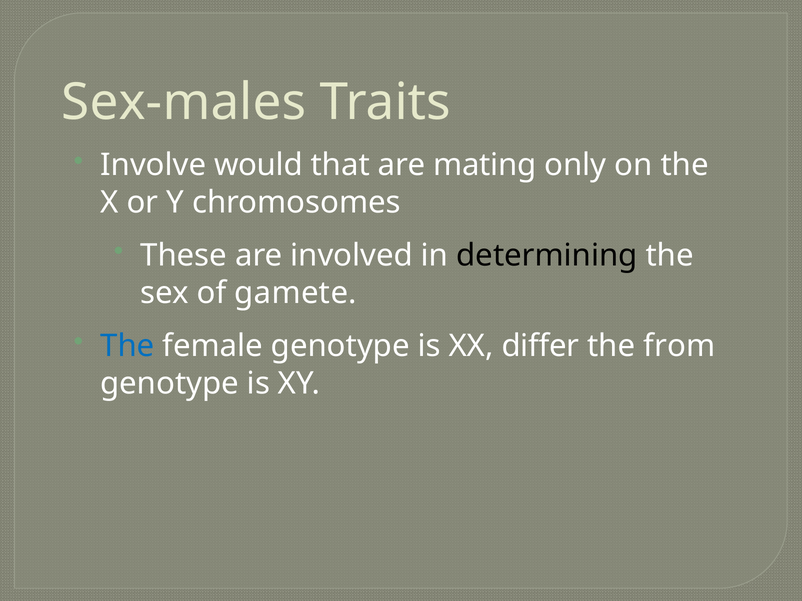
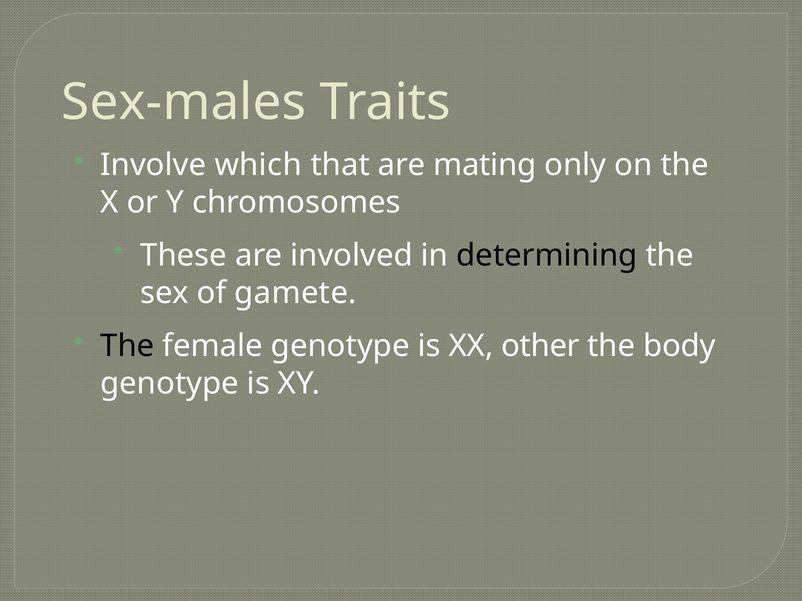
would: would -> which (258, 165)
The colour: blue -> black (127, 346)
differ: differ -> other (540, 346)
from: from -> body (679, 346)
